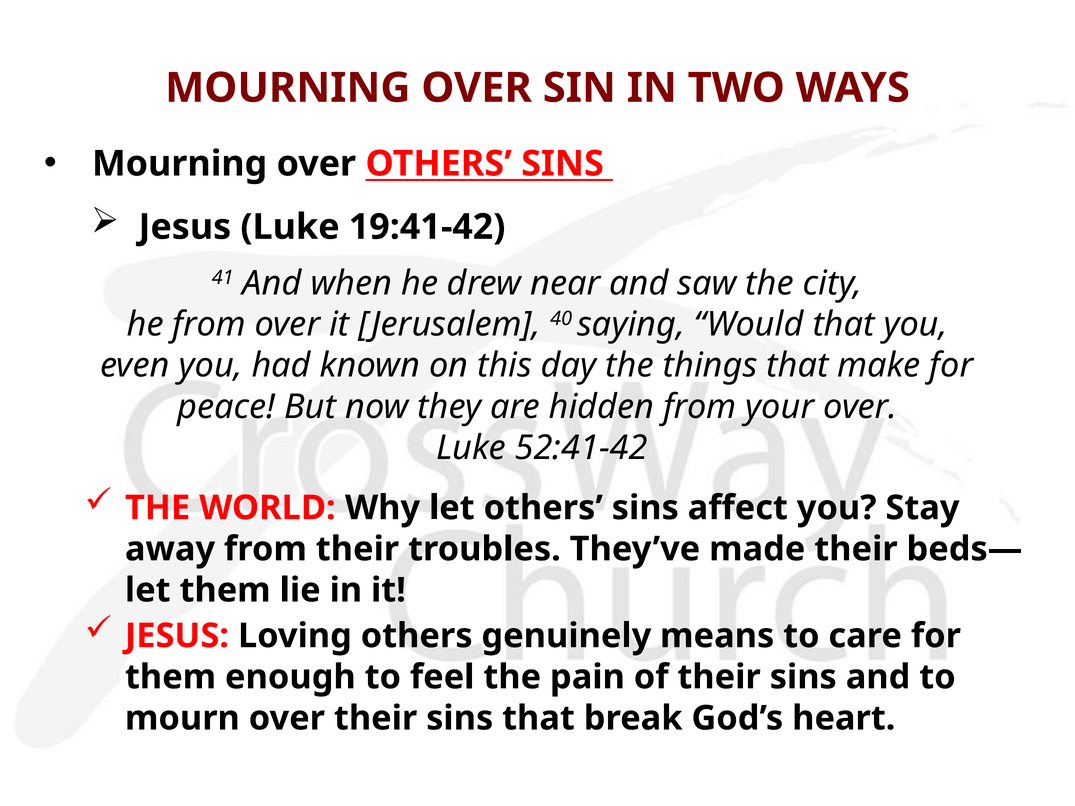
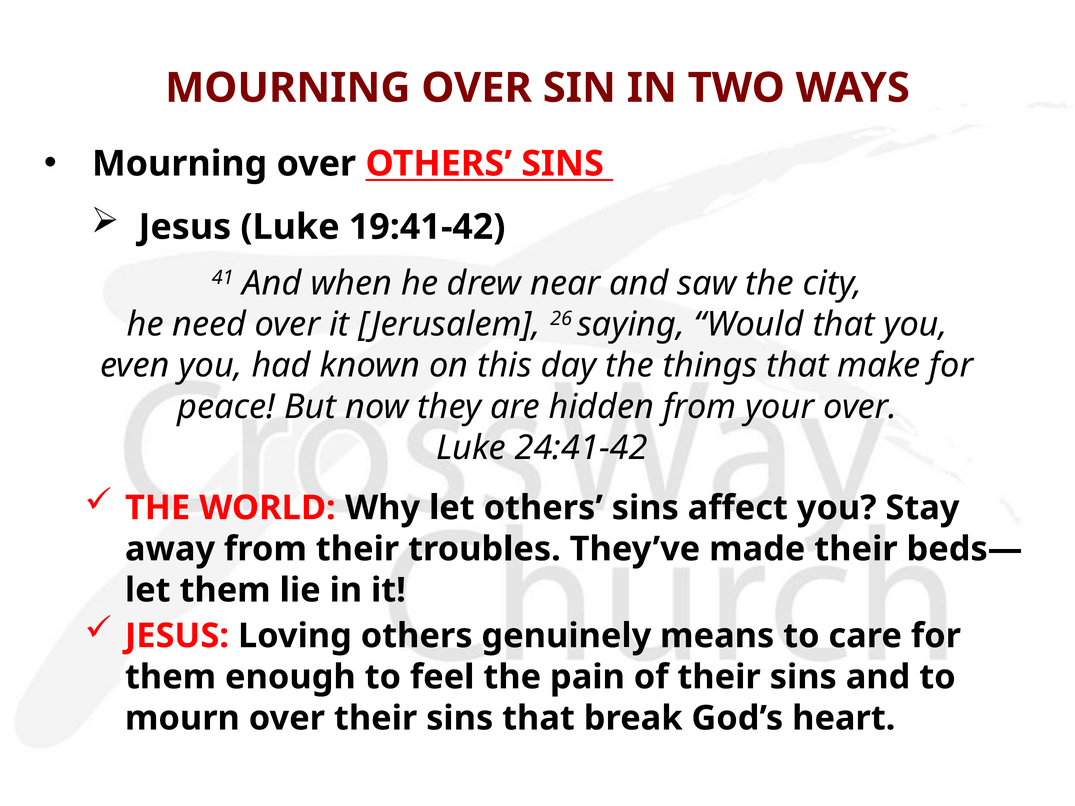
he from: from -> need (209, 325)
40: 40 -> 26 (561, 319)
52:41-42: 52:41-42 -> 24:41-42 (581, 448)
